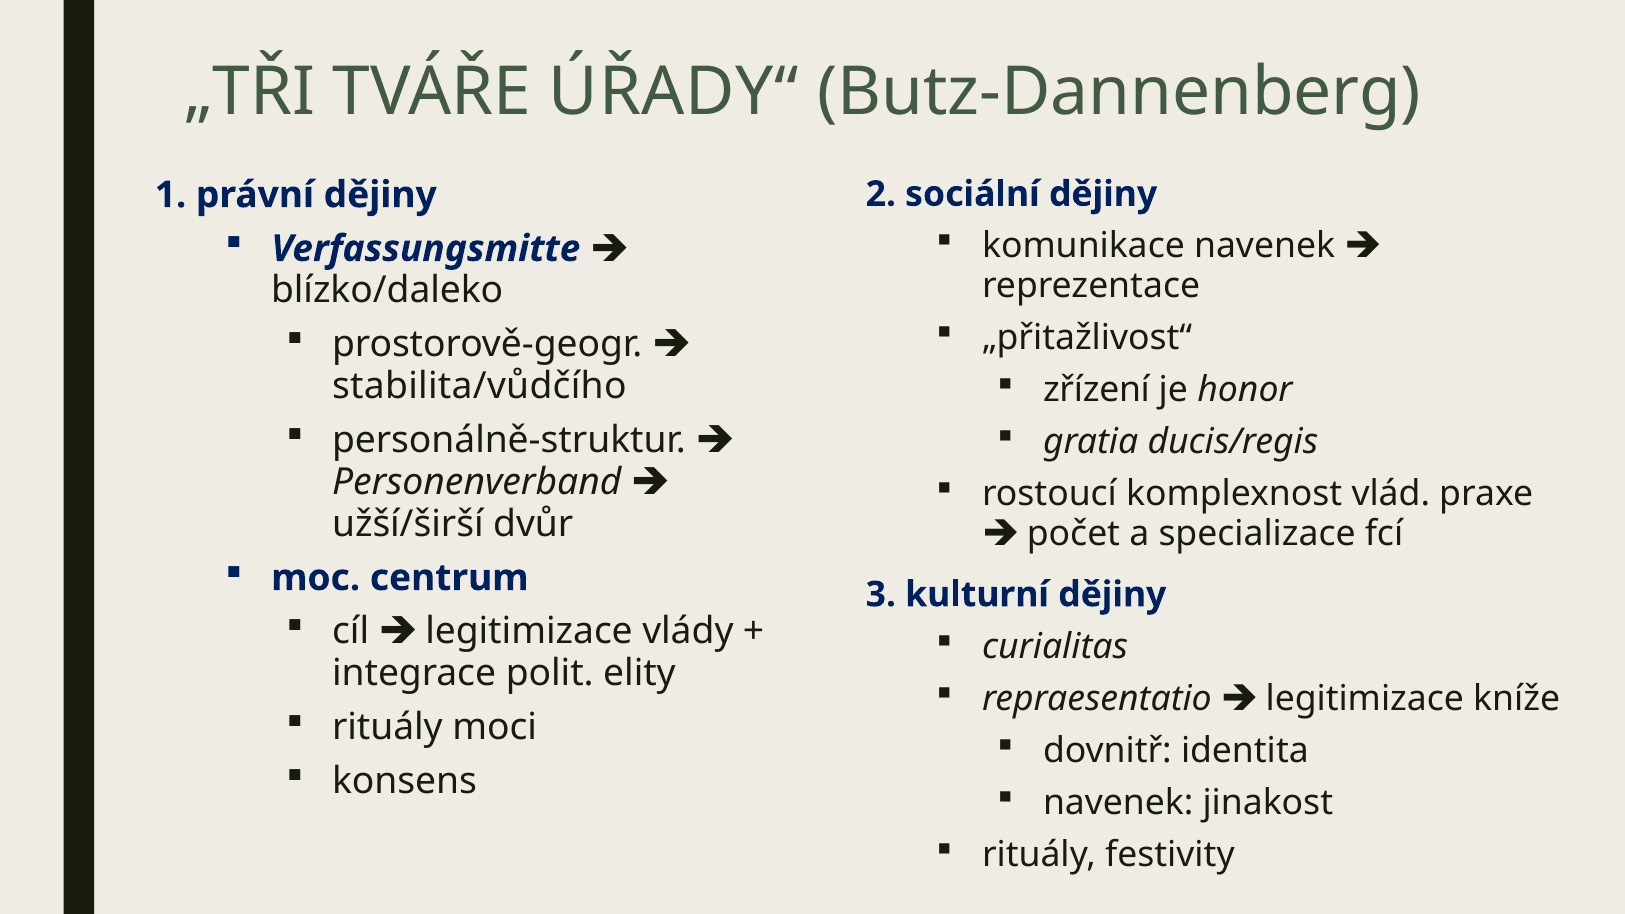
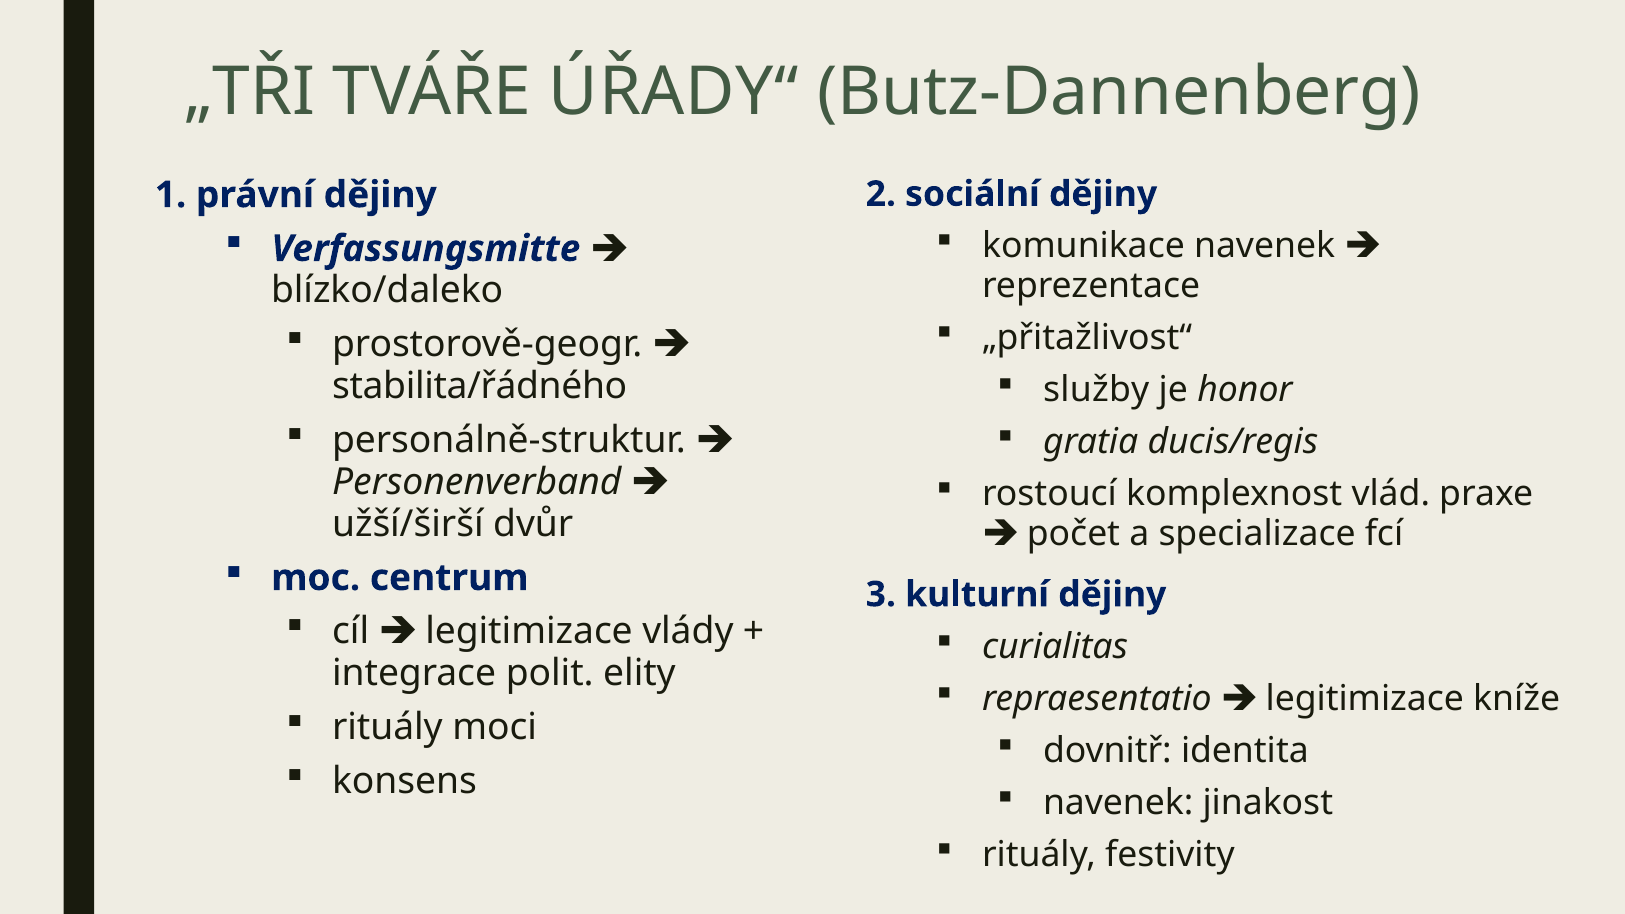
zřízení: zřízení -> služby (1096, 390)
stabilita/vůdčího: stabilita/vůdčího -> stabilita/řádného (480, 386)
